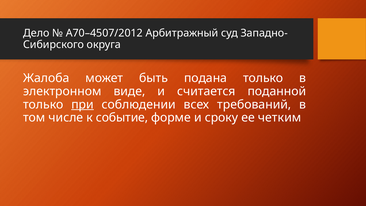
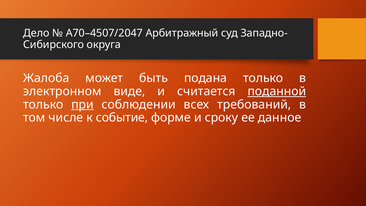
А70–4507/2012: А70–4507/2012 -> А70–4507/2047 (104, 33)
поданной underline: none -> present (277, 91)
четким: четким -> данное (280, 118)
